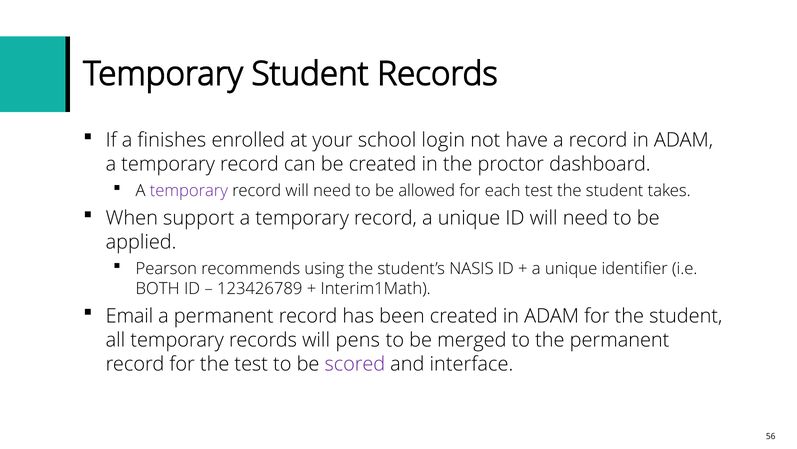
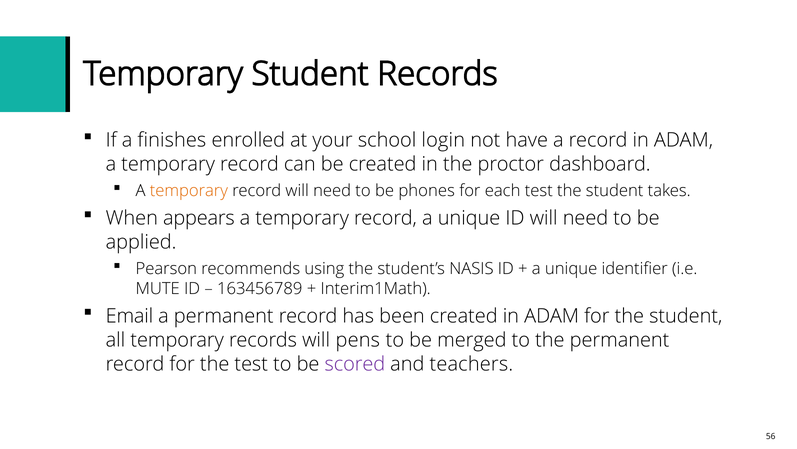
temporary colour: purple -> orange (189, 191)
allowed: allowed -> phones (427, 191)
support: support -> appears (199, 218)
BOTH: BOTH -> MUTE (158, 288)
123426789: 123426789 -> 163456789 (260, 288)
interface: interface -> teachers (471, 363)
